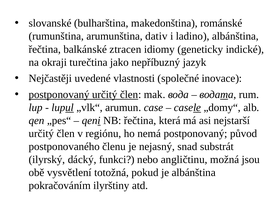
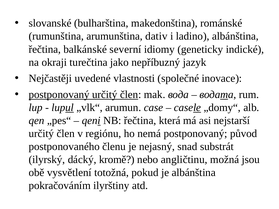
ztracen: ztracen -> severní (125, 49)
funkci: funkci -> kromě (117, 160)
